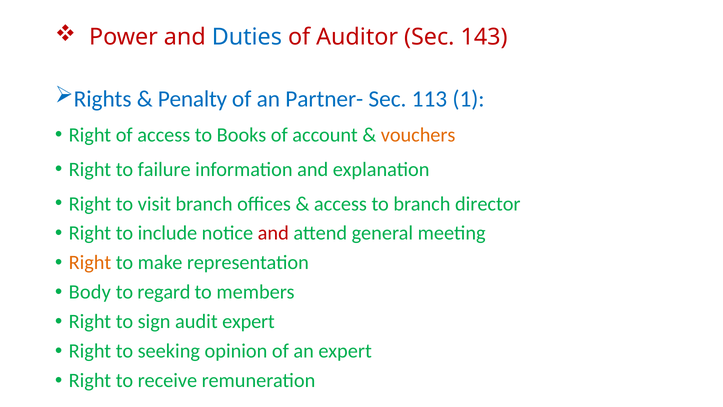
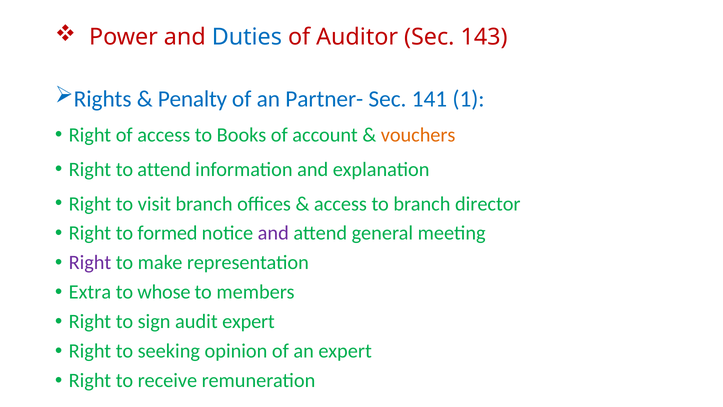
113: 113 -> 141 (429, 99)
to failure: failure -> attend (164, 169)
include: include -> formed (168, 233)
and colour: red -> purple (273, 233)
Right colour: orange -> purple (90, 262)
Body: Body -> Extra (90, 292)
regard: regard -> whose (164, 292)
